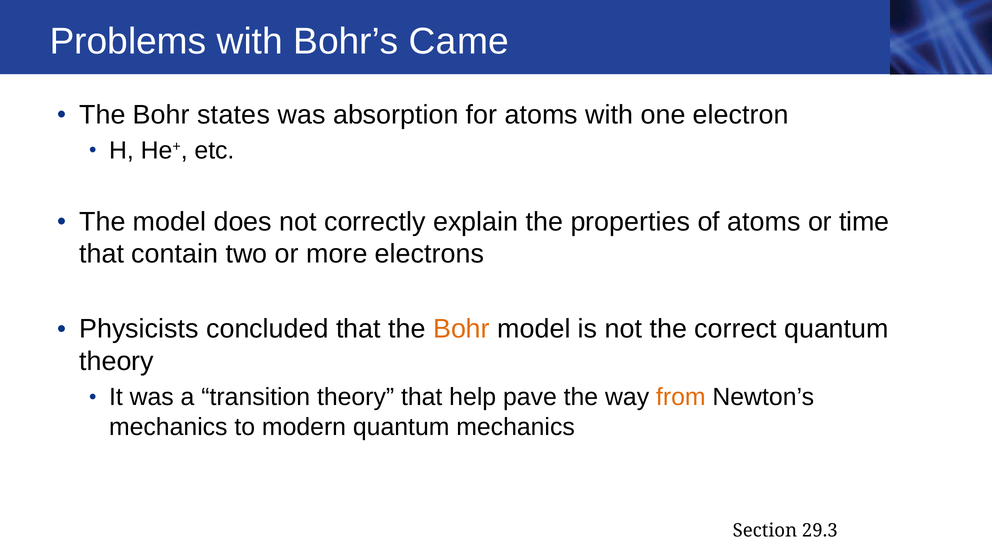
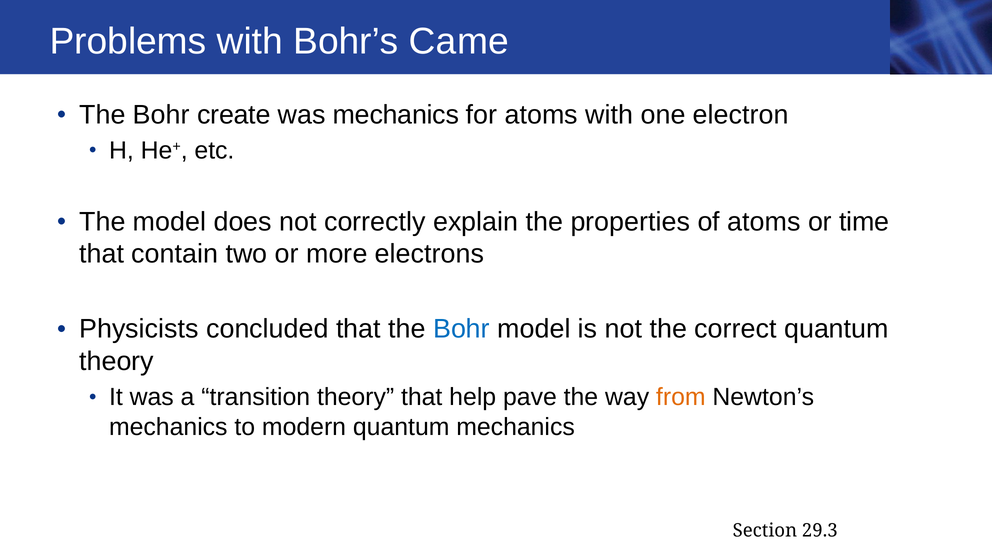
states: states -> create (234, 115)
was absorption: absorption -> mechanics (396, 115)
Bohr colour: orange -> blue (461, 329)
